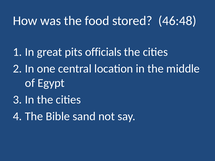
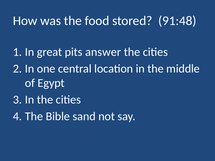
46:48: 46:48 -> 91:48 (177, 21)
officials: officials -> answer (103, 52)
